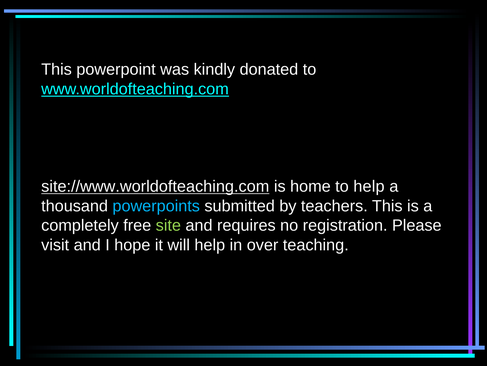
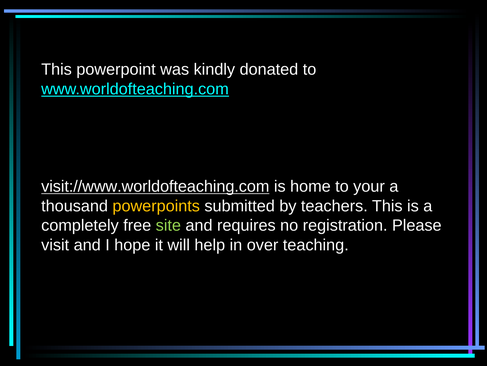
site://www.worldofteaching.com: site://www.worldofteaching.com -> visit://www.worldofteaching.com (155, 186)
to help: help -> your (369, 186)
powerpoints colour: light blue -> yellow (156, 206)
